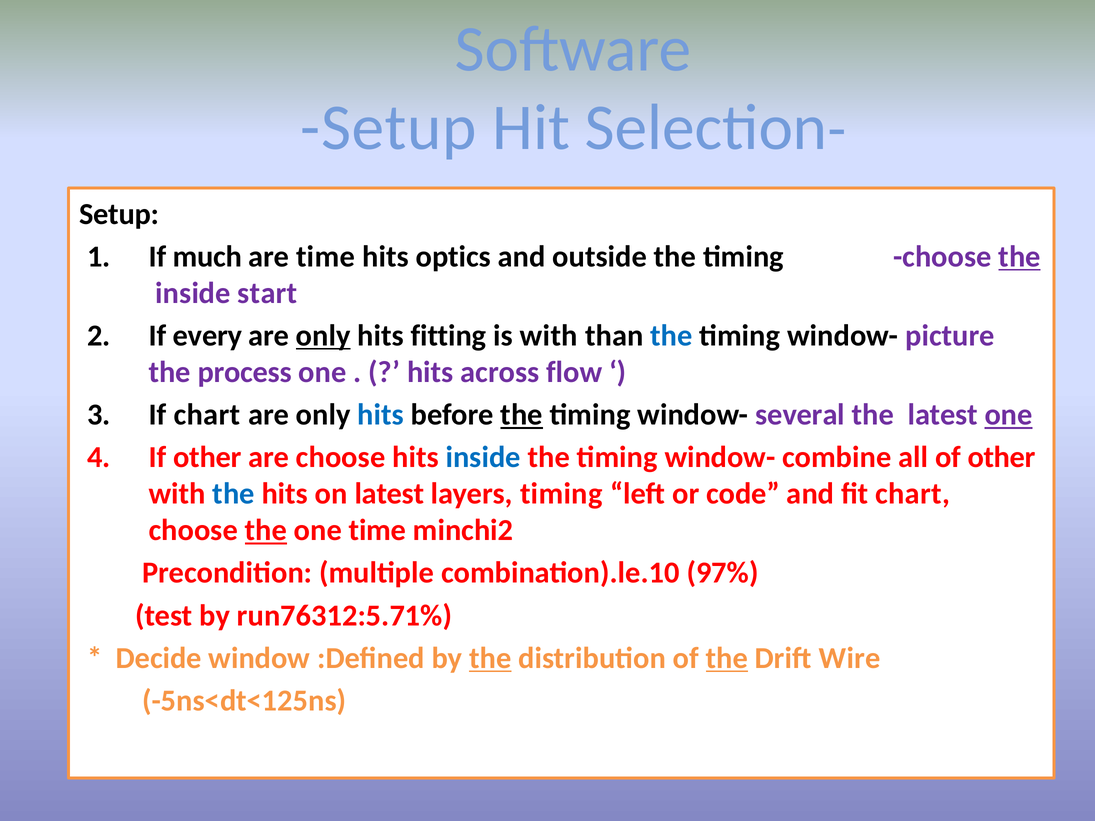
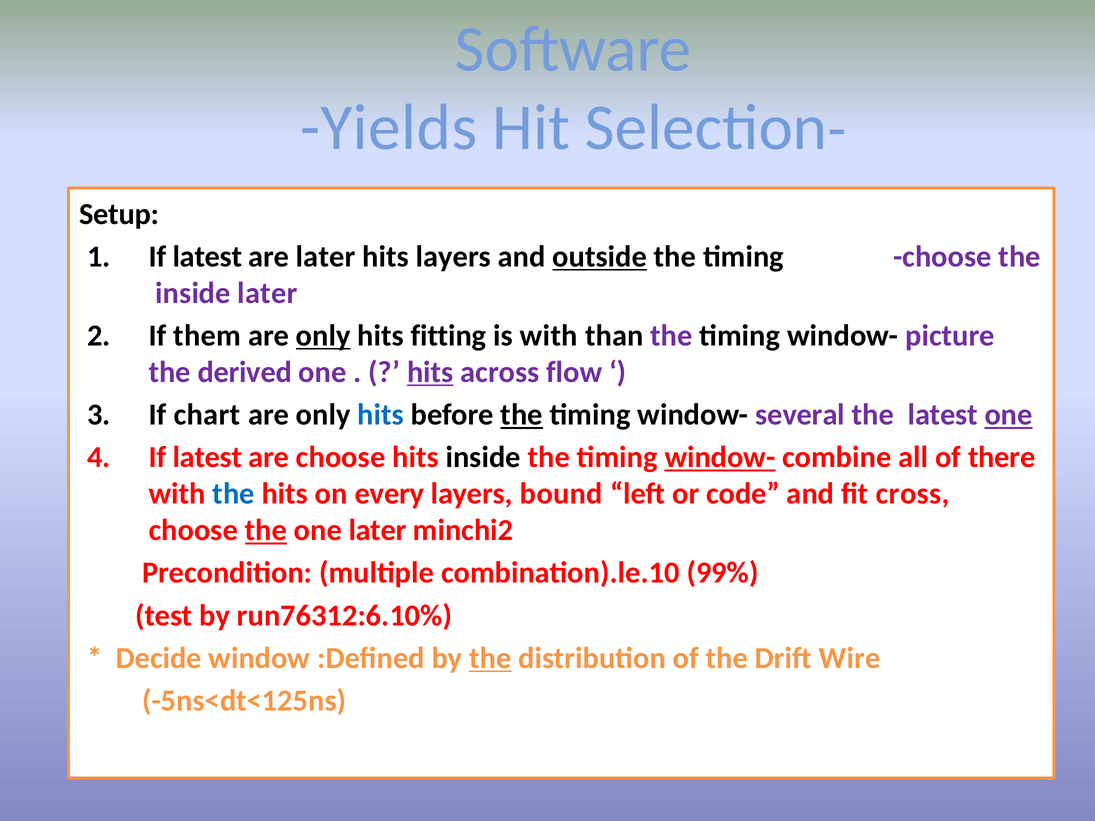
Setup: Setup -> Yields (389, 128)
much: much -> latest (207, 257)
are time: time -> later (326, 257)
hits optics: optics -> layers (453, 257)
outside underline: none -> present (600, 257)
the underline: present -> none (1020, 257)
inside start: start -> later (267, 293)
every: every -> them (207, 336)
the colour: blue -> purple (671, 336)
process: process -> derived (245, 372)
hits underline: none -> present (430, 372)
other: other -> latest (207, 457)
inside colour: blue -> black (483, 457)
window- underline: none -> present (720, 457)
of other: other -> there (1002, 457)
on latest: latest -> every (389, 494)
layers timing: timing -> bound (561, 494)
fit chart: chart -> cross (913, 494)
one time: time -> later (378, 531)
97%: 97% -> 99% (723, 573)
run76312:5.71%: run76312:5.71% -> run76312:6.10% (344, 616)
the underline: present -> none (727, 658)
